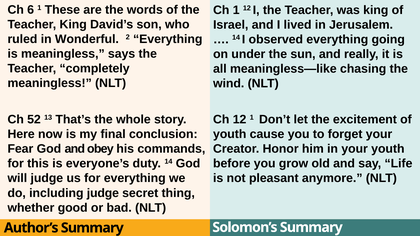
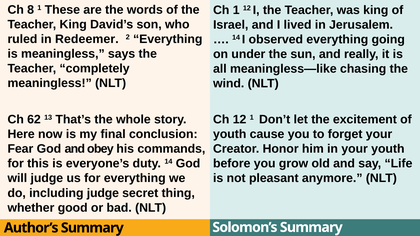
6: 6 -> 8 (31, 10)
Wonderful: Wonderful -> Redeemer (87, 39)
52: 52 -> 62 (34, 120)
